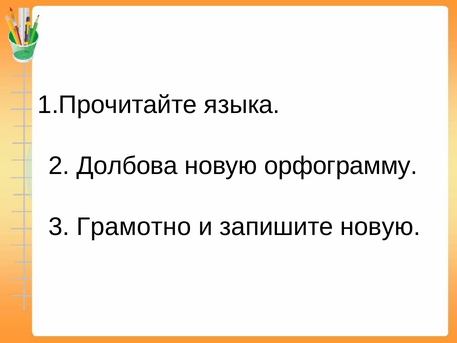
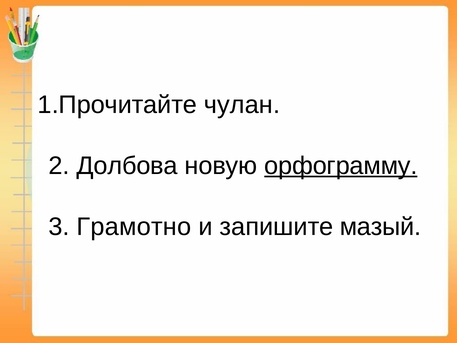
языка: языка -> чулан (242, 105)
орфограмму underline: none -> present (341, 166)
запишите новую: новую -> мазый (380, 226)
